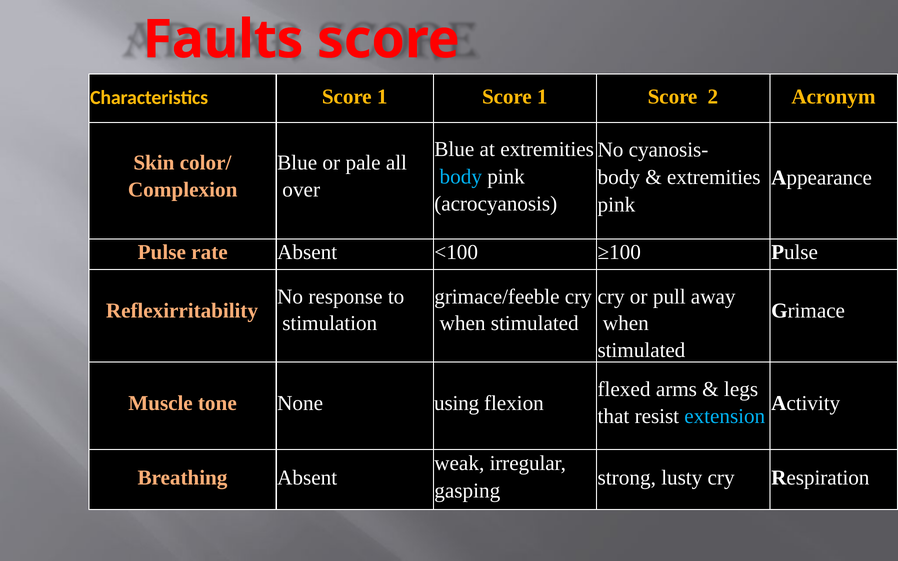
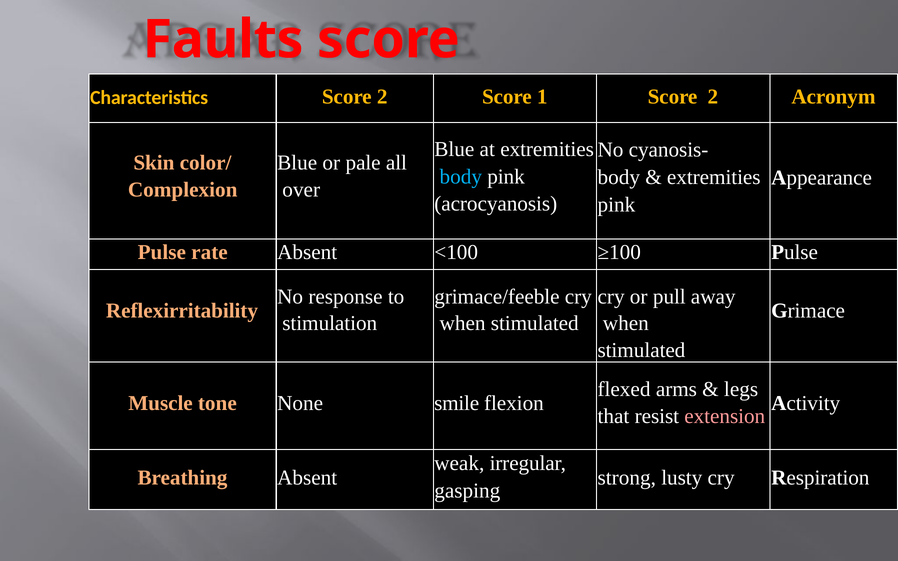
Characteristics Score 1: 1 -> 2 (382, 97)
using: using -> smile (457, 403)
extension colour: light blue -> pink (725, 416)
